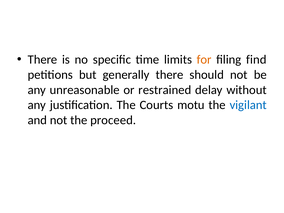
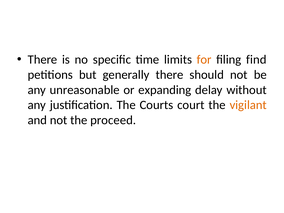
restrained: restrained -> expanding (165, 90)
motu: motu -> court (191, 105)
vigilant colour: blue -> orange (248, 105)
